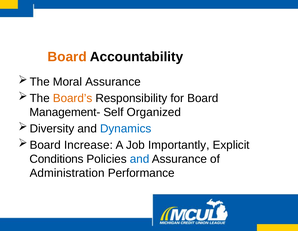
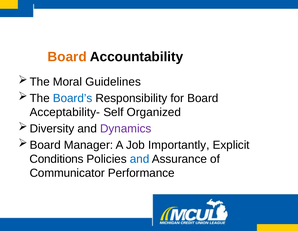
Moral Assurance: Assurance -> Guidelines (113, 82)
Board’s colour: orange -> blue (73, 98)
Management-: Management- -> Acceptability- (65, 112)
Dynamics colour: blue -> purple (126, 128)
Increase: Increase -> Manager (89, 145)
Administration: Administration -> Communicator (67, 173)
